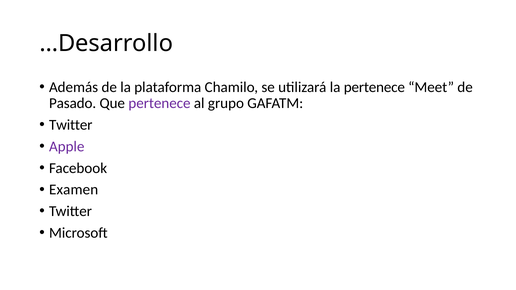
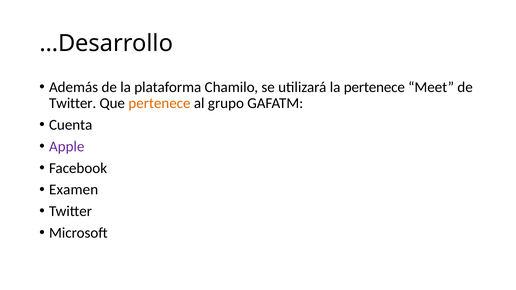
Pasado: Pasado -> Twitter (73, 103)
pertenece colour: purple -> orange (159, 103)
Twitter: Twitter -> Cuenta (71, 125)
